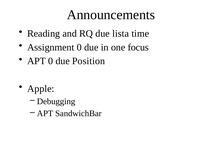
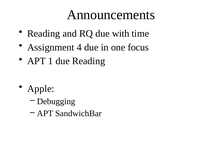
lista: lista -> with (121, 34)
Assignment 0: 0 -> 4 (79, 47)
APT 0: 0 -> 1 (51, 61)
due Position: Position -> Reading (89, 61)
